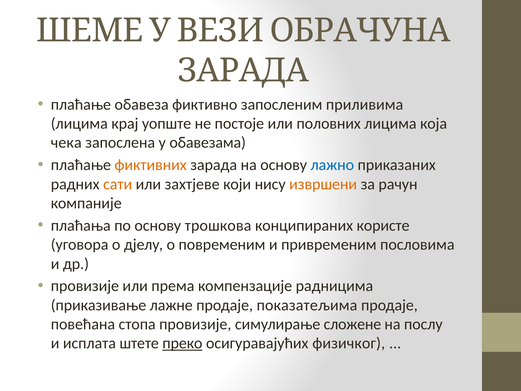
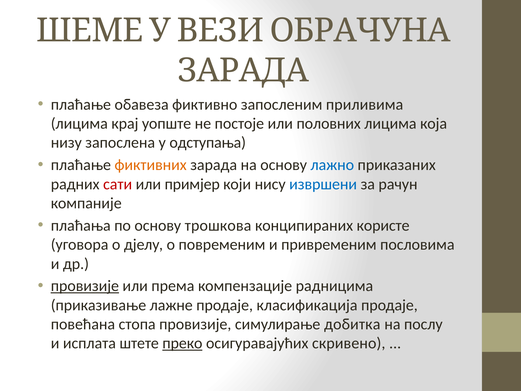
чека: чека -> низу (66, 143)
обавезама: обавезама -> одступања (208, 143)
сати colour: orange -> red (118, 184)
захтјеве: захтјеве -> примјер (192, 184)
извршени colour: orange -> blue (323, 184)
провизије underline: none -> present (85, 286)
показатељима: показатељима -> класификација (307, 305)
сложене: сложене -> добитка (352, 324)
физичког: физичког -> скривено (349, 343)
